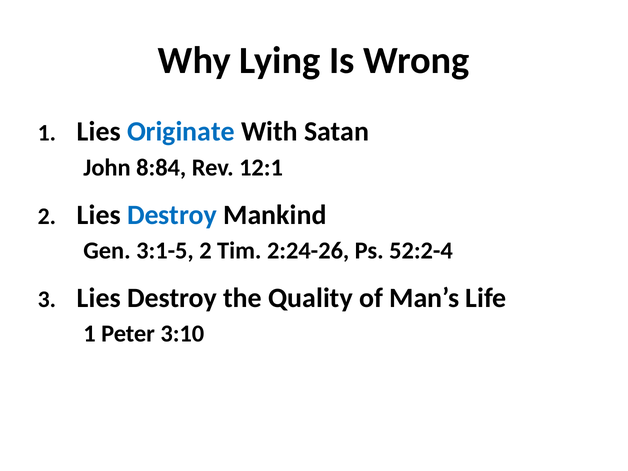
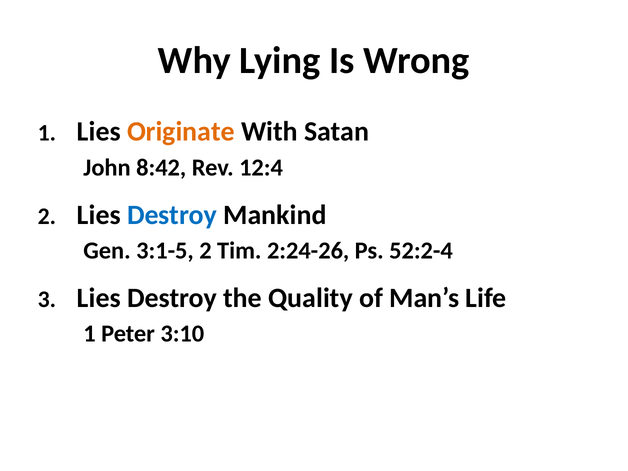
Originate colour: blue -> orange (181, 132)
8:84: 8:84 -> 8:42 (161, 168)
12:1: 12:1 -> 12:4 (261, 168)
